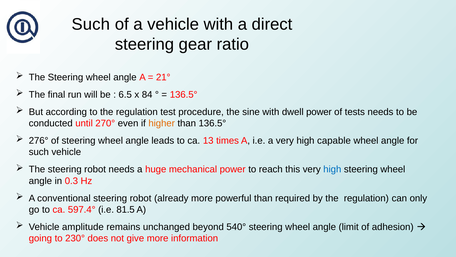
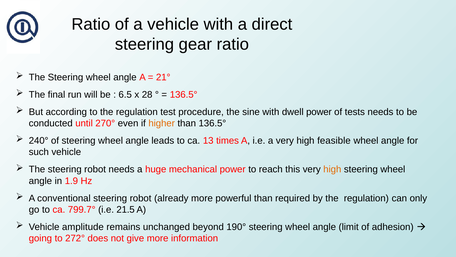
Such: Such -> Ratio (91, 24)
84: 84 -> 28 (147, 94)
276°: 276° -> 240° (39, 140)
capable: capable -> feasible (334, 140)
high colour: blue -> orange (332, 169)
0.3: 0.3 -> 1.9 (71, 181)
597.4°: 597.4° -> 799.7° (82, 209)
81.5: 81.5 -> 21.5 (126, 209)
540°: 540° -> 190° (236, 227)
230°: 230° -> 272° (75, 238)
